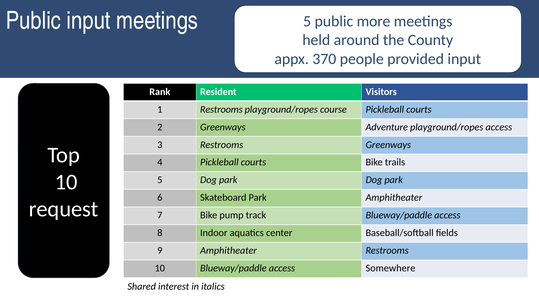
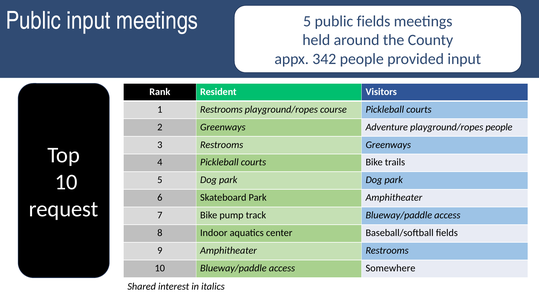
public more: more -> fields (374, 21)
370: 370 -> 342 (324, 59)
playground/ropes access: access -> people (499, 127)
